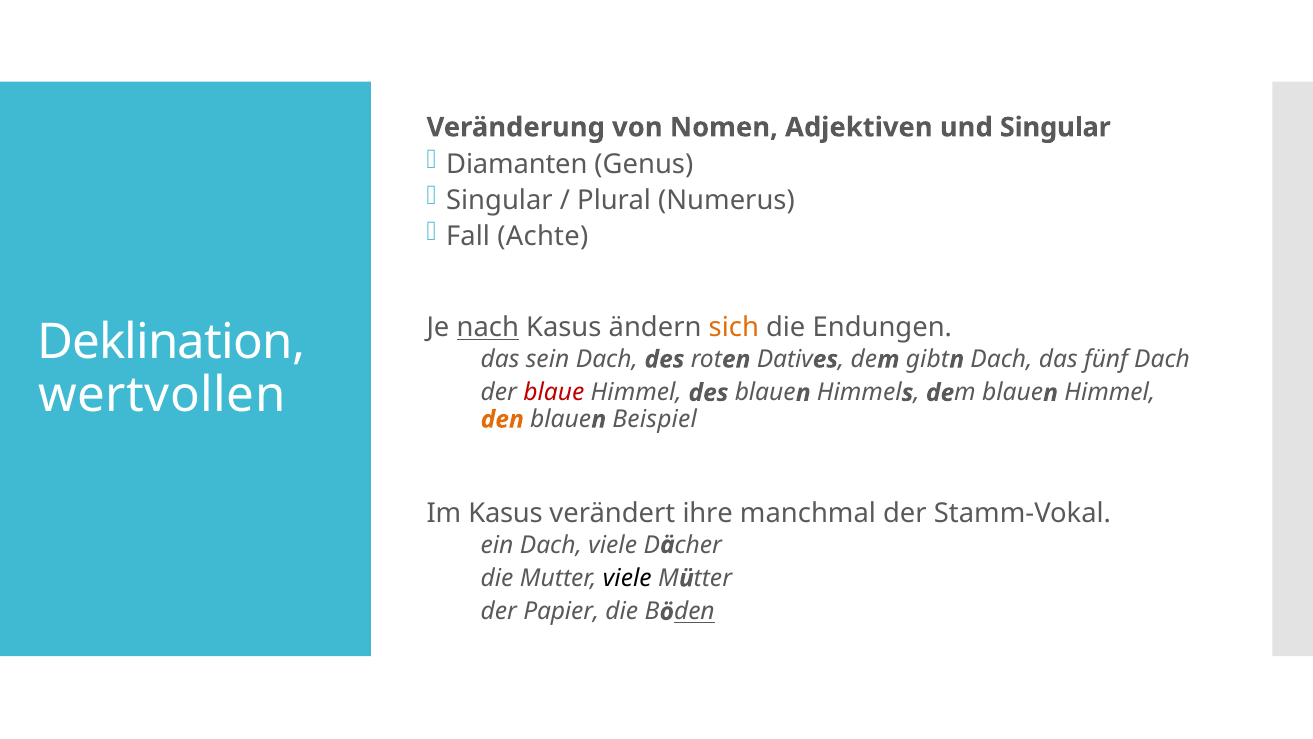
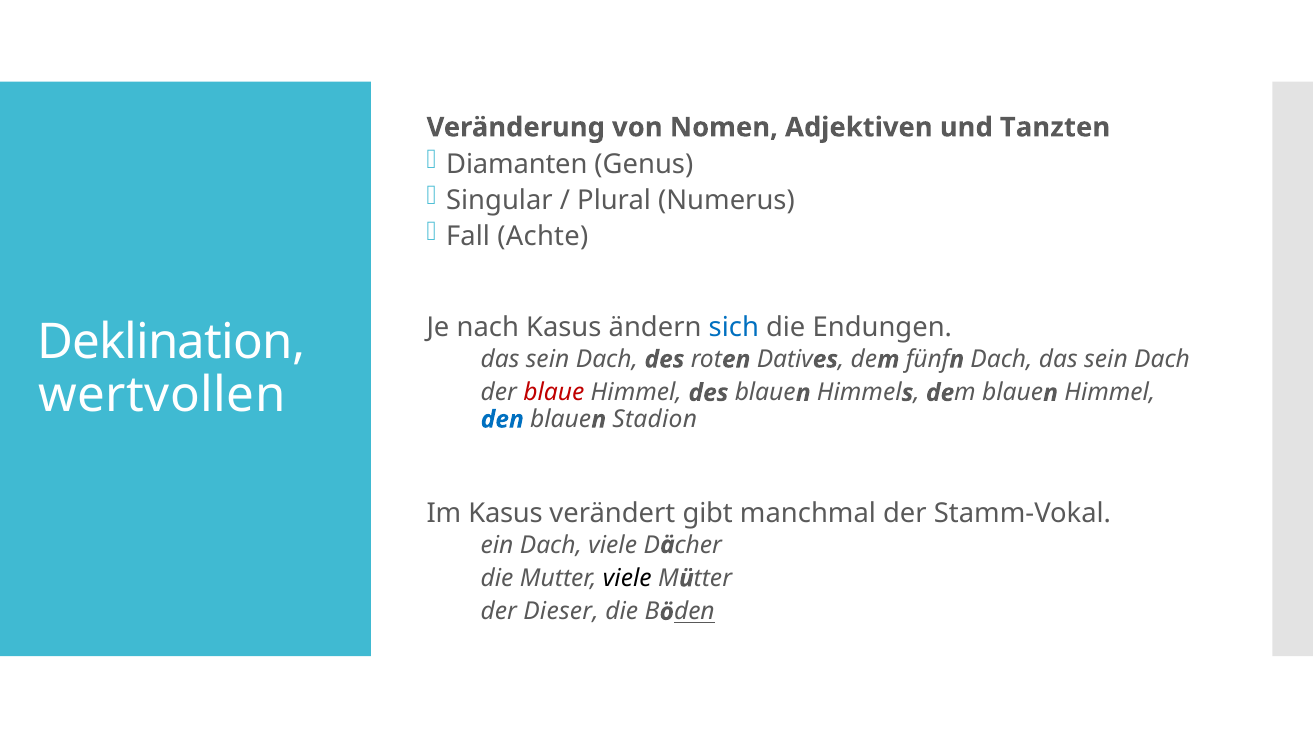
und Singular: Singular -> Tanzten (1055, 127)
nach underline: present -> none (488, 328)
sich colour: orange -> blue (734, 328)
gibt: gibt -> fünf (928, 359)
Dach das fünf: fünf -> sein (1106, 359)
den colour: orange -> blue (502, 419)
Beispiel: Beispiel -> Stadion (655, 419)
ihre: ihre -> gibt (708, 513)
Papier: Papier -> Dieser (561, 611)
